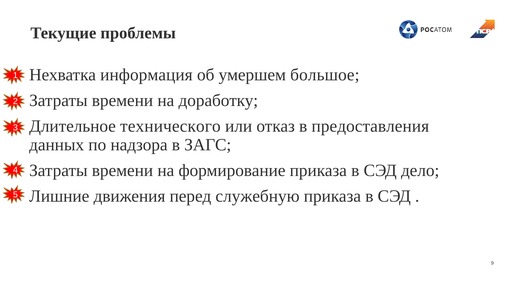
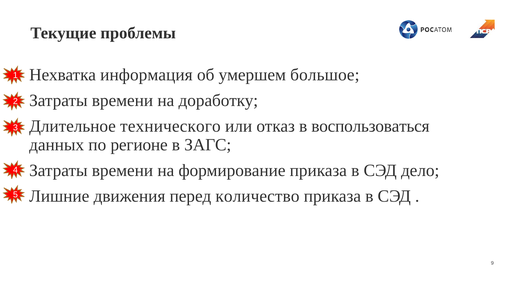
предоставления: предоставления -> воспользоваться (370, 126)
надзора: надзора -> регионе (139, 145)
служебную: служебную -> количество (257, 196)
